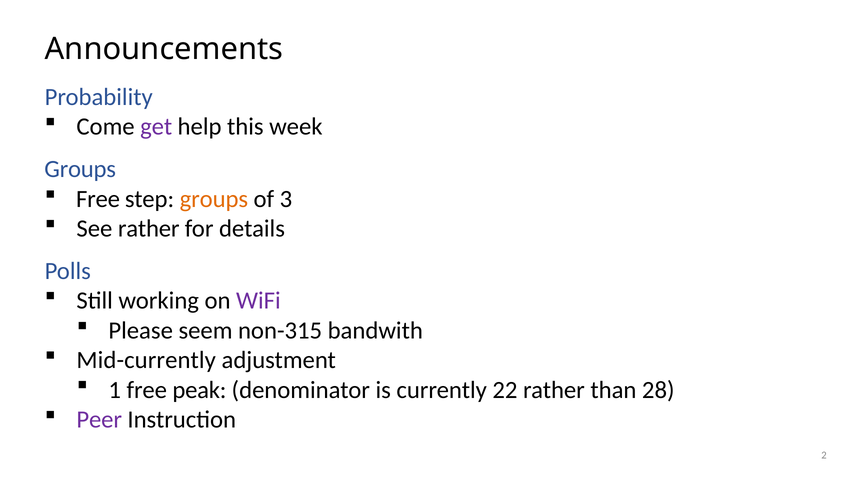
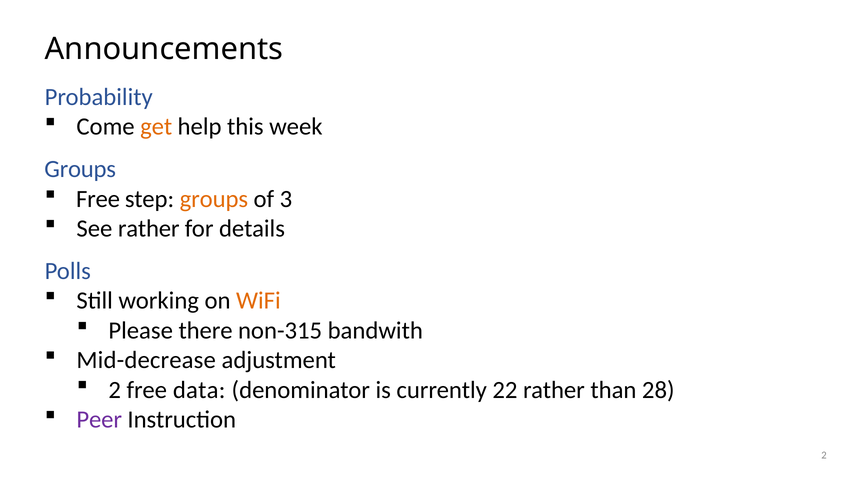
get colour: purple -> orange (156, 127)
WiFi colour: purple -> orange (258, 301)
seem: seem -> there (206, 330)
Mid-currently: Mid-currently -> Mid-decrease (146, 360)
1: 1 -> 2 (115, 390)
peak: peak -> data (199, 390)
